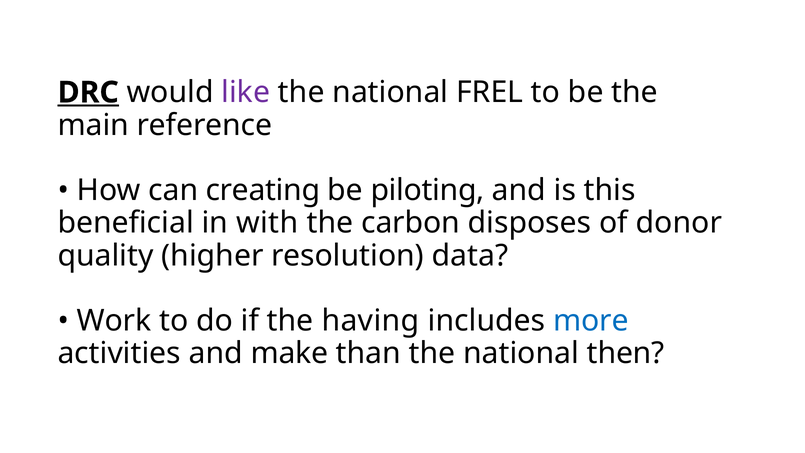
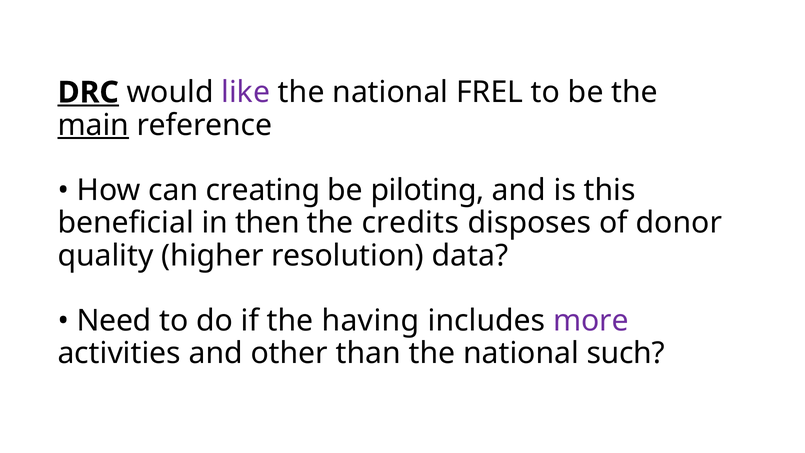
main underline: none -> present (93, 125)
with: with -> then (268, 223)
carbon: carbon -> credits (410, 223)
Work: Work -> Need (114, 321)
more colour: blue -> purple (591, 321)
make: make -> other (289, 353)
then: then -> such (626, 353)
